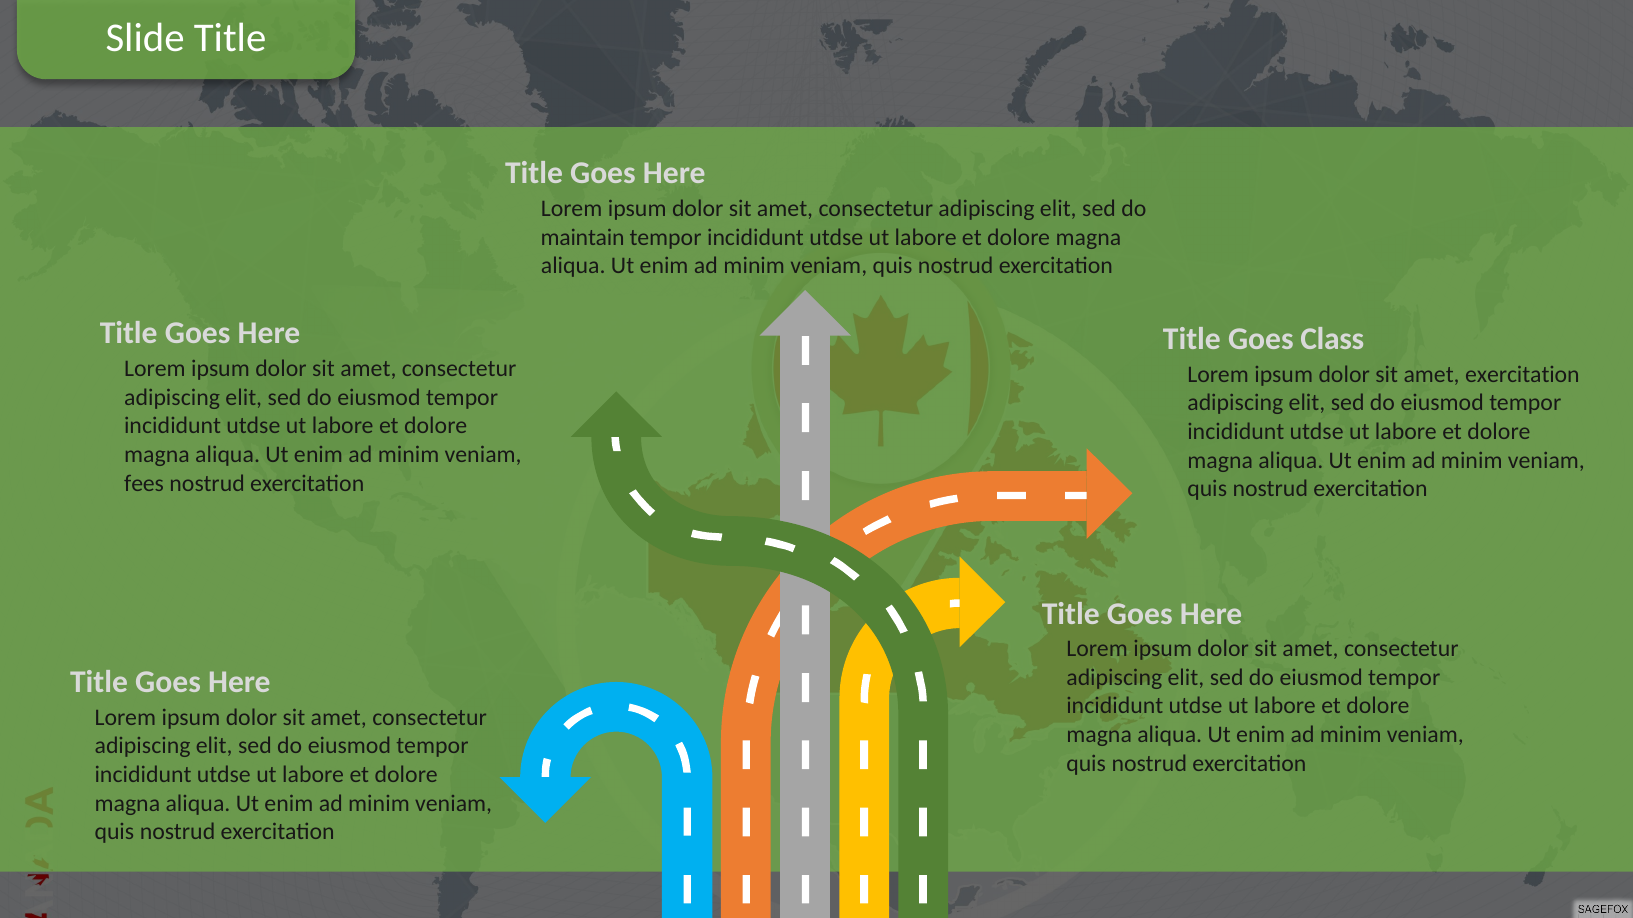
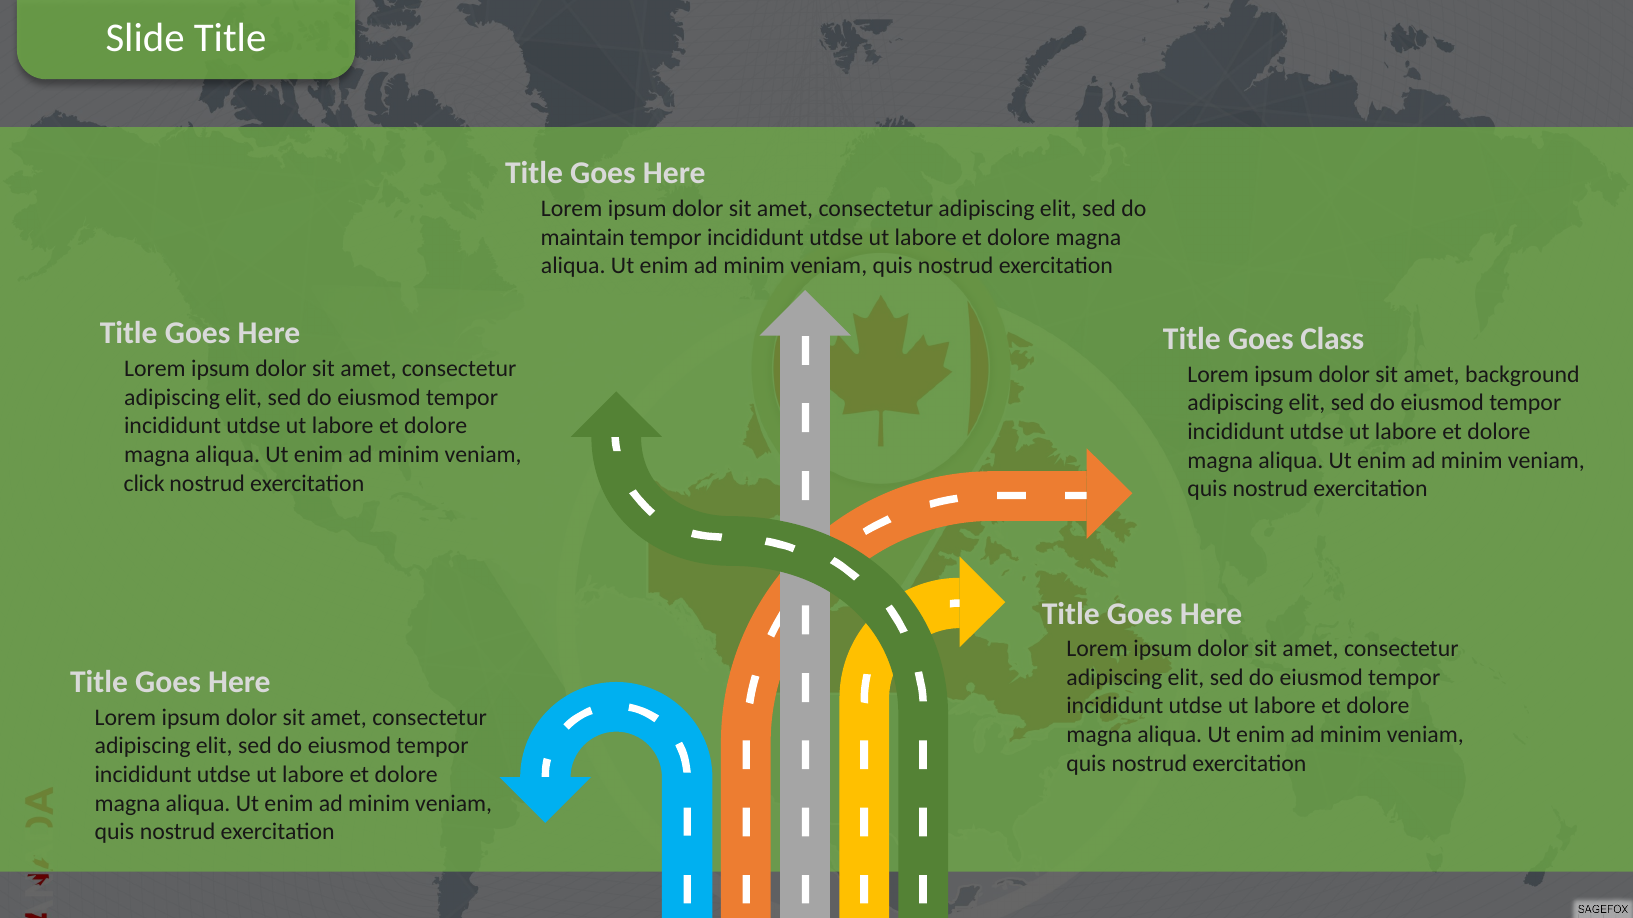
amet exercitation: exercitation -> background (1522, 375)
fees: fees -> click (144, 483)
